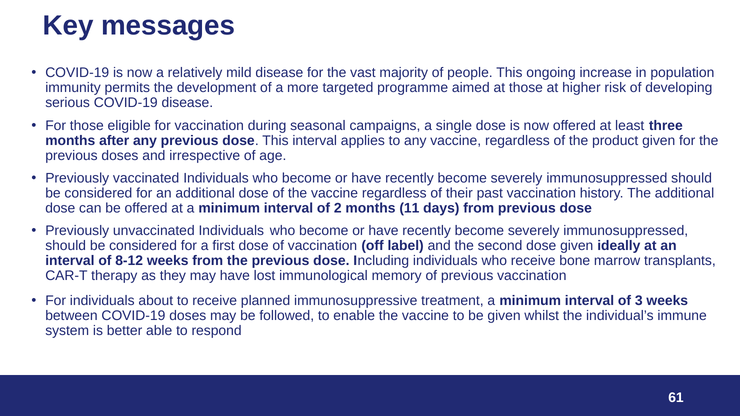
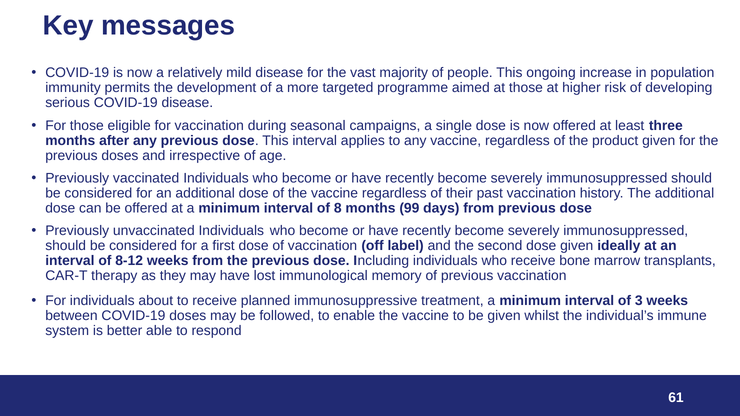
2: 2 -> 8 (338, 208)
11: 11 -> 99 (409, 208)
